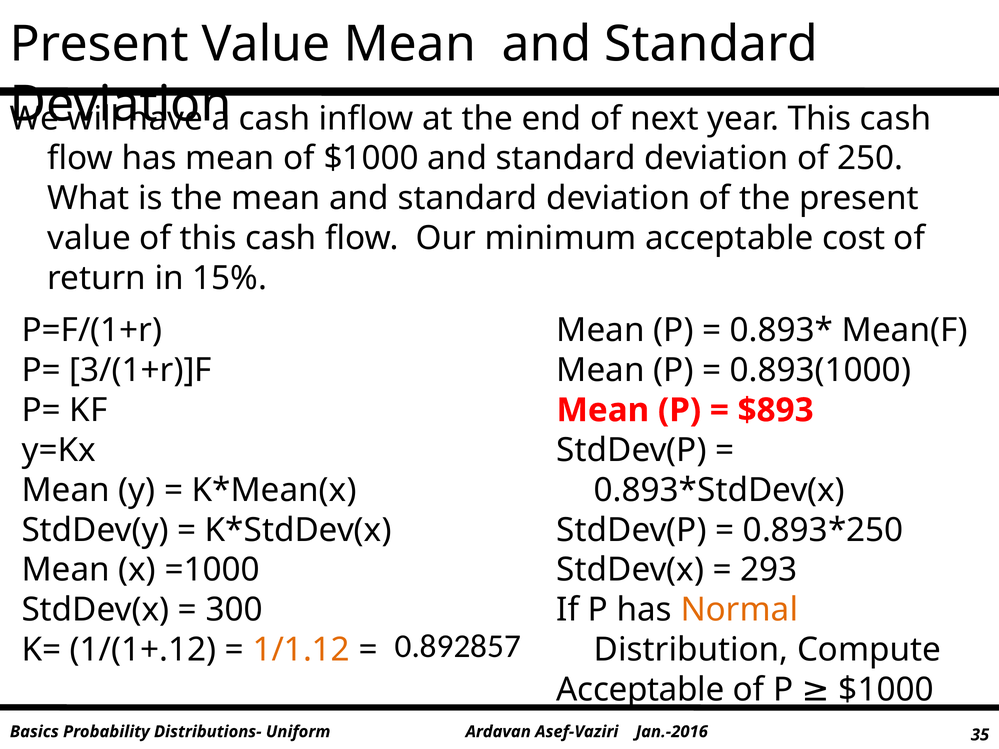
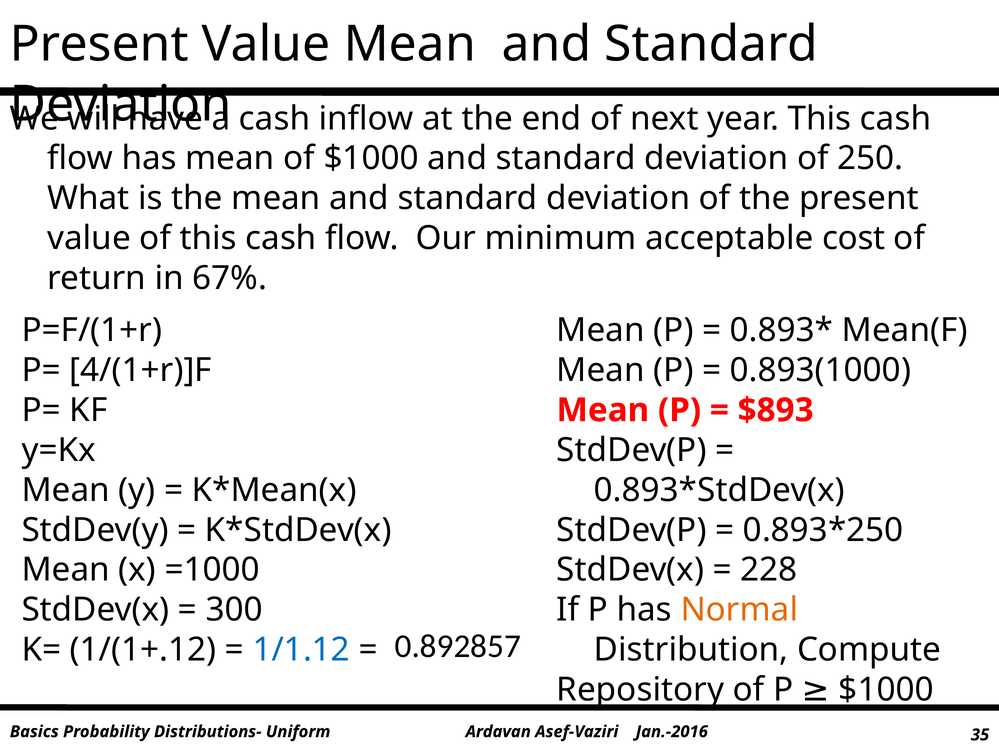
15%: 15% -> 67% (230, 278)
3/(1+r)]F: 3/(1+r)]F -> 4/(1+r)]F (141, 370)
293: 293 -> 228 (769, 570)
1/1.12 colour: orange -> blue (301, 650)
Acceptable: Acceptable -> Repository (640, 690)
